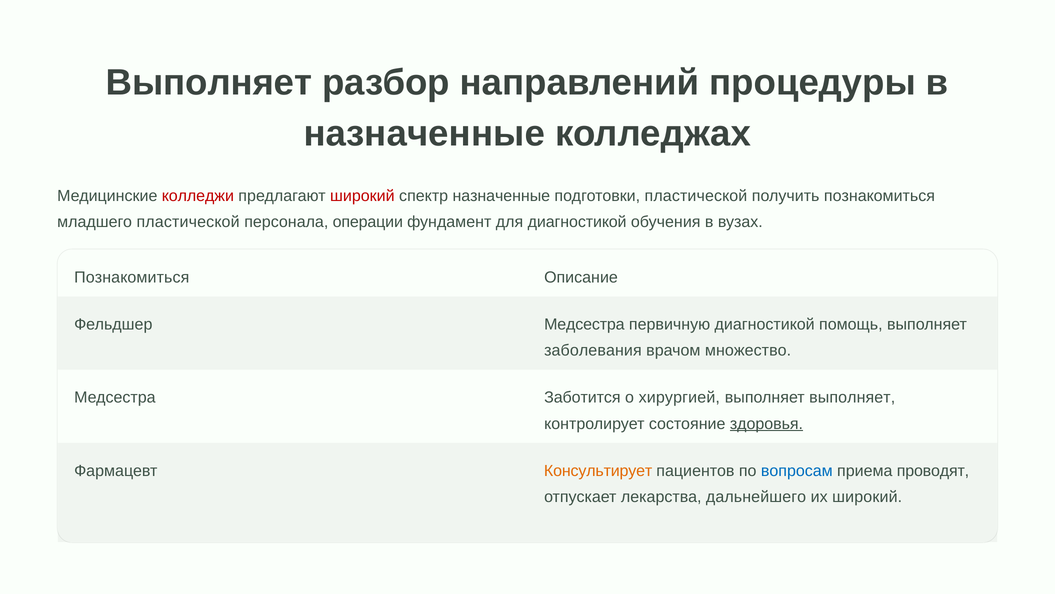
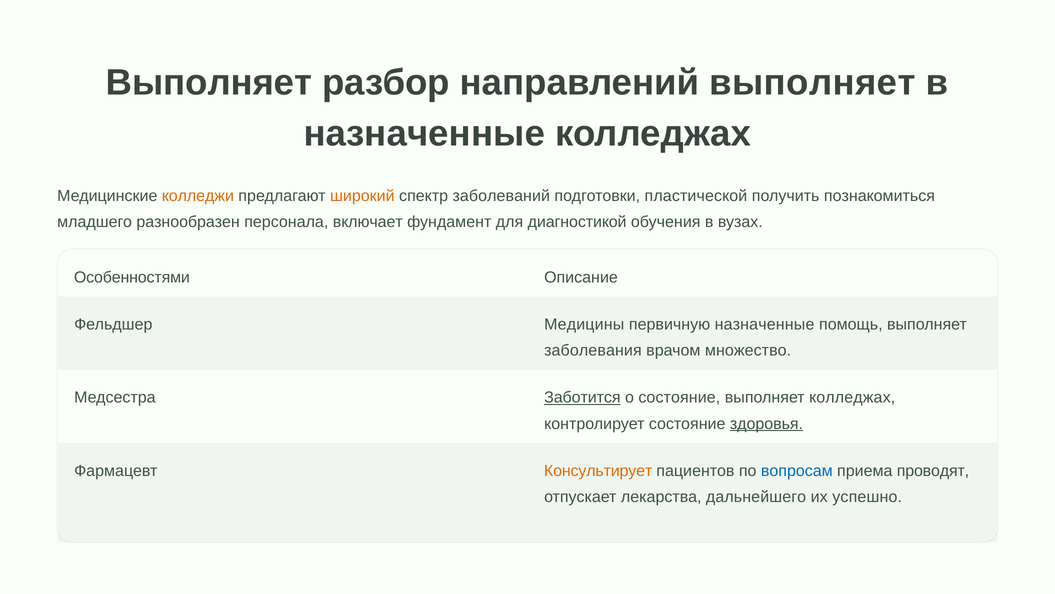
направлений процедуры: процедуры -> выполняет (812, 83)
колледжи colour: red -> orange (198, 196)
широкий colour: red -> orange (362, 196)
спектр назначенные: назначенные -> заболеваний (501, 196)
младшего пластической: пластической -> разнообразен (188, 222)
операции: операции -> включает (368, 222)
Познакомиться: Познакомиться -> Особенностями (132, 277)
Фельдшер Медсестра: Медсестра -> Медицины (584, 324)
первичную диагностикой: диагностикой -> назначенные (765, 324)
Заботится underline: none -> present (582, 397)
о хирургией: хирургией -> состояние (679, 397)
выполняет выполняет: выполняет -> колледжах (852, 397)
их широкий: широкий -> успешно (867, 496)
